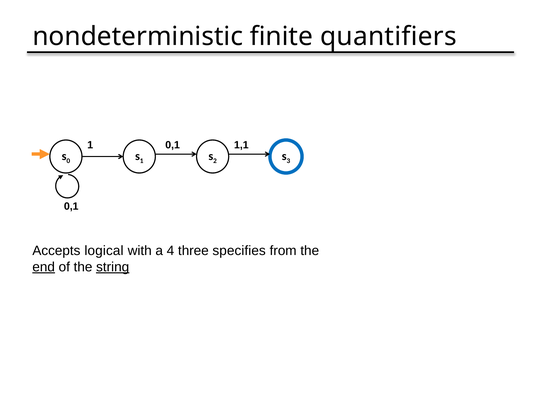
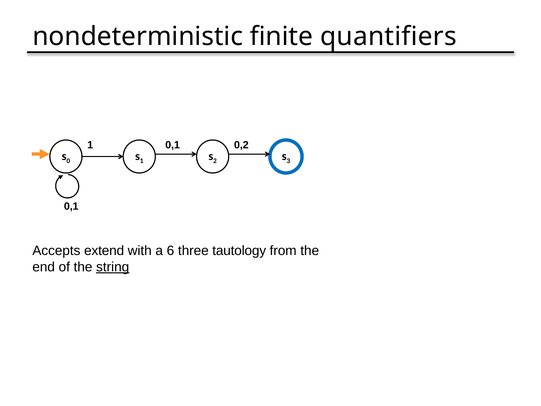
1,1: 1,1 -> 0,2 (241, 145)
logical: logical -> extend (104, 251)
4: 4 -> 6 (170, 251)
specifies: specifies -> tautology (239, 251)
end underline: present -> none (44, 267)
